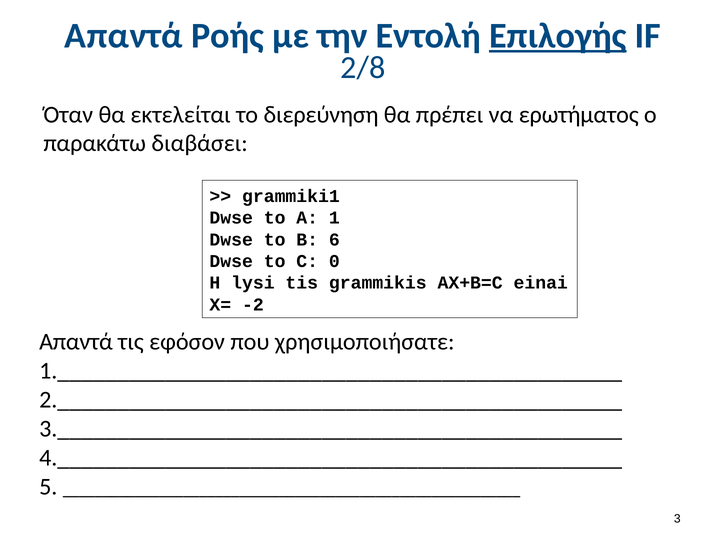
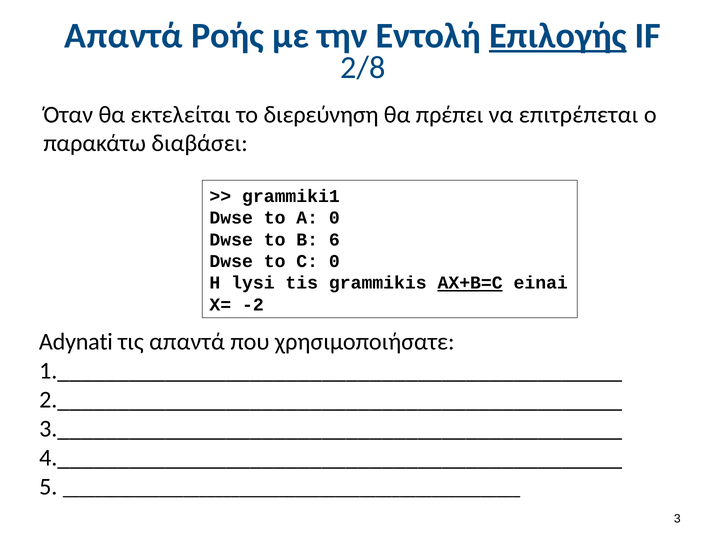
ερωτήματος: ερωτήματος -> επιτρέπεται (579, 115)
A 1: 1 -> 0 (334, 218)
AX+B=C underline: none -> present (470, 283)
Απαντά: Απαντά -> Adynati (76, 342)
τις εφόσον: εφόσον -> απαντά (187, 342)
